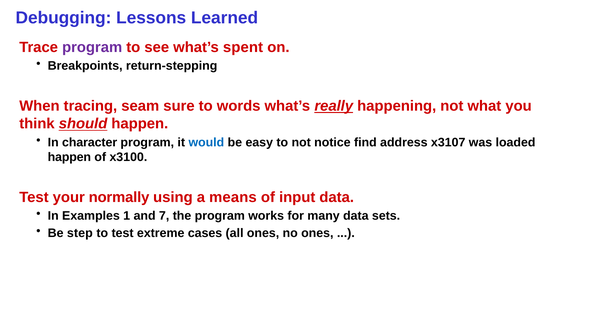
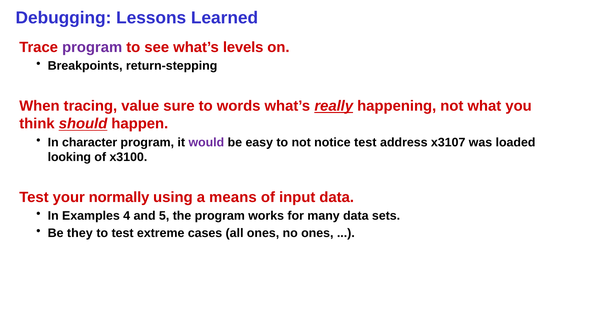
spent: spent -> levels (243, 47)
seam: seam -> value (140, 106)
would colour: blue -> purple (206, 143)
notice find: find -> test (365, 143)
happen: happen -> looking (69, 157)
1: 1 -> 4 (127, 216)
7: 7 -> 5 (164, 216)
step: step -> they (80, 233)
